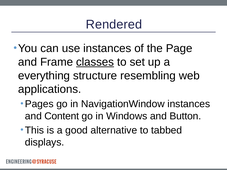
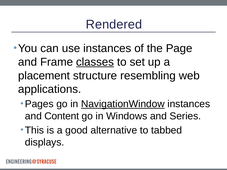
everything: everything -> placement (44, 76)
NavigationWindow underline: none -> present (123, 104)
Button: Button -> Series (185, 116)
